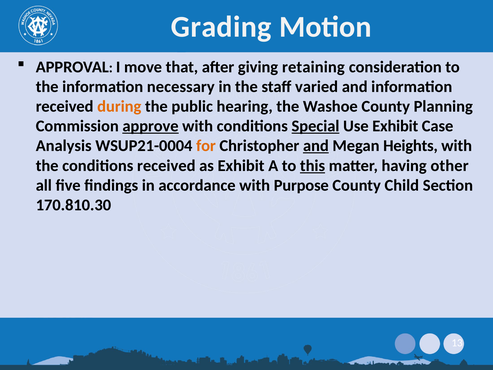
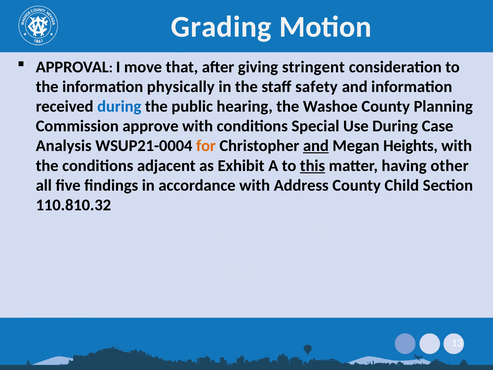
retaining: retaining -> stringent (313, 67)
necessary: necessary -> physically (181, 87)
varied: varied -> safety (316, 87)
during colour: orange -> blue (119, 106)
approve underline: present -> none (151, 126)
Special underline: present -> none (315, 126)
Use Exhibit: Exhibit -> During (395, 126)
conditions received: received -> adjacent (166, 165)
Purpose: Purpose -> Address (301, 185)
170.810.30: 170.810.30 -> 110.810.32 (73, 205)
